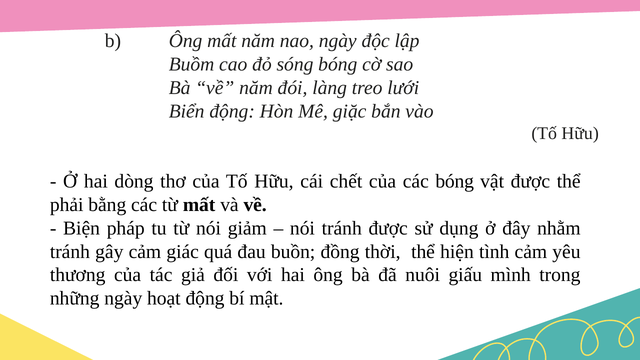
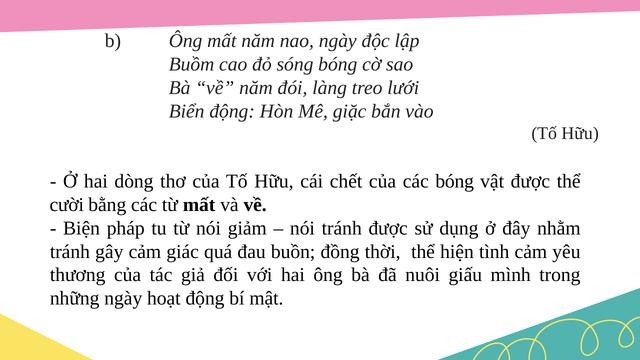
phải: phải -> cười (67, 205)
